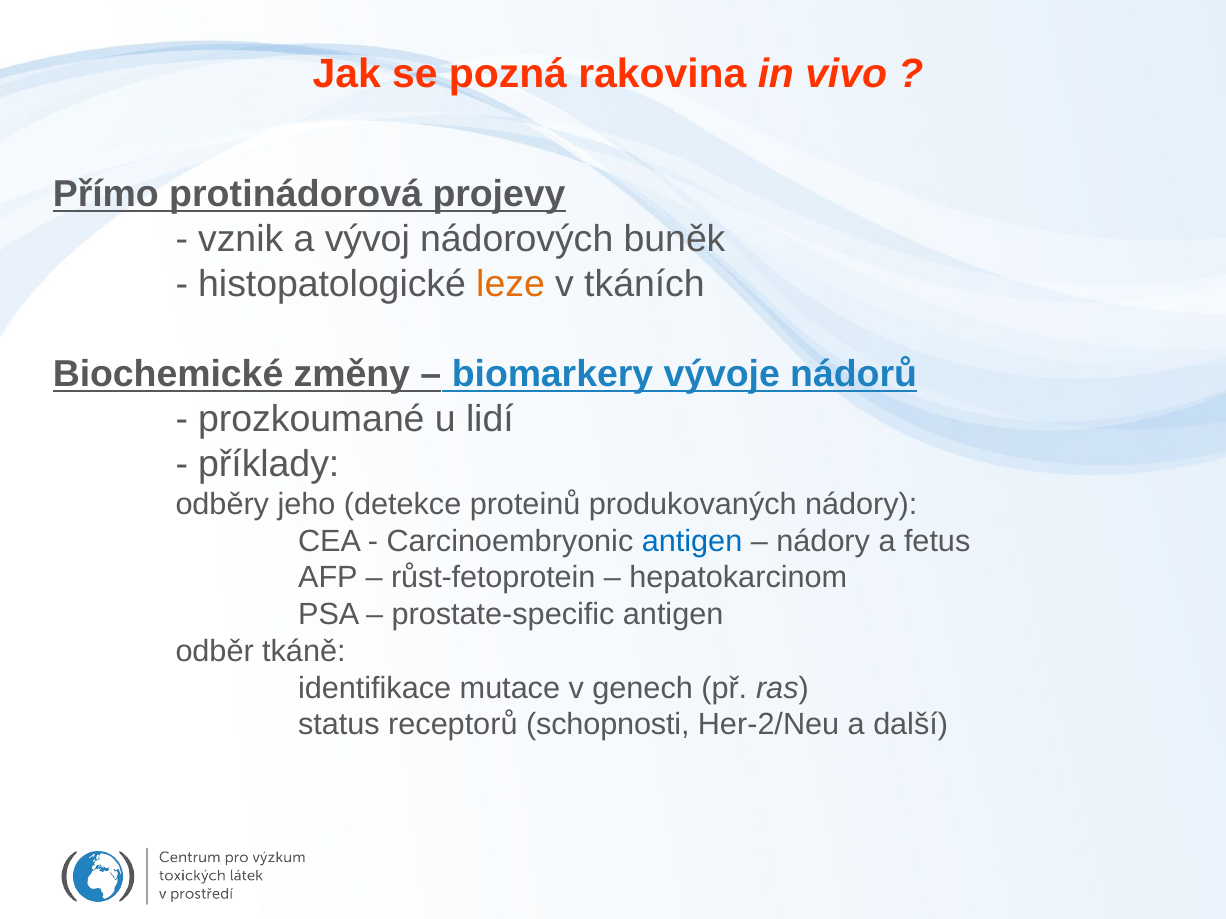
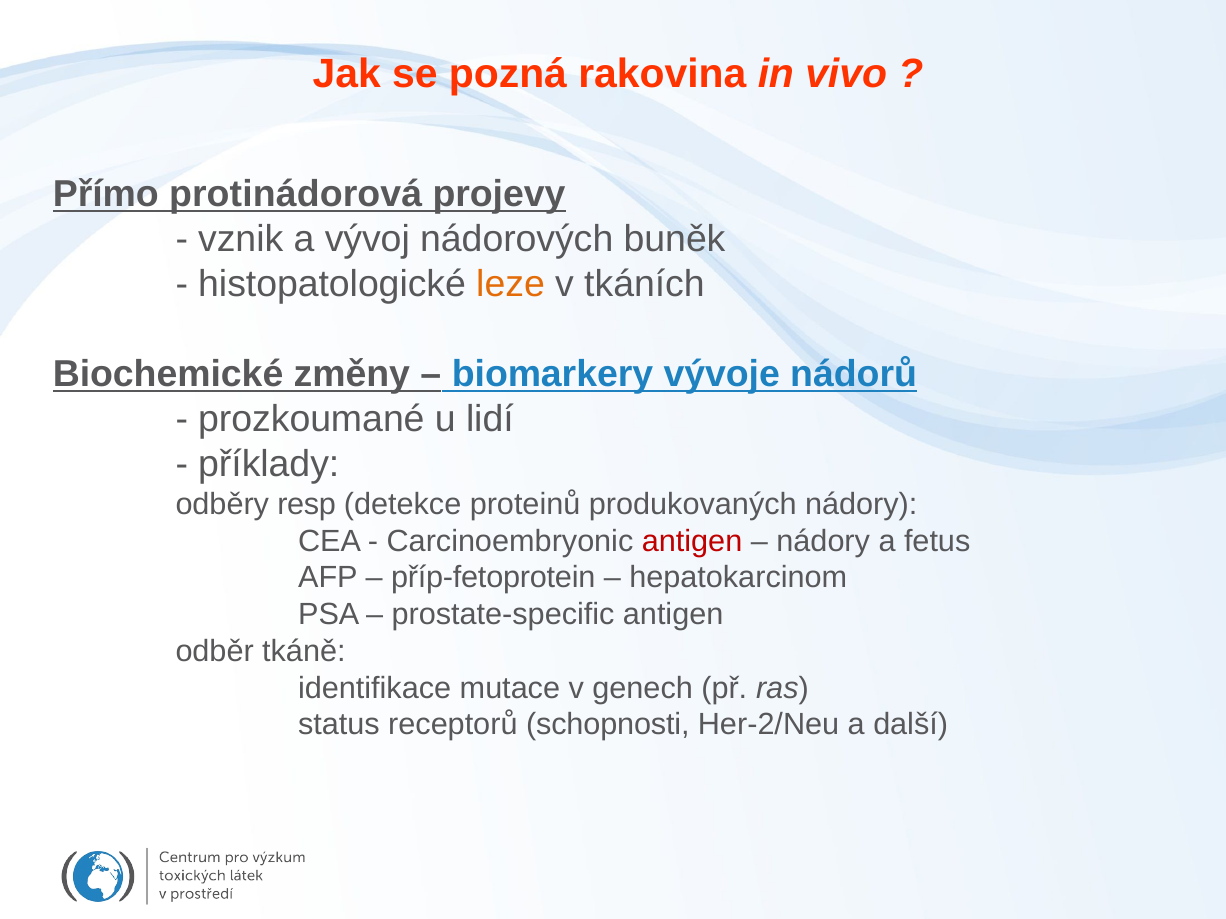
jeho: jeho -> resp (307, 505)
antigen colour: blue -> red (692, 541)
růst-fetoprotein: růst-fetoprotein -> příp-fetoprotein (493, 578)
